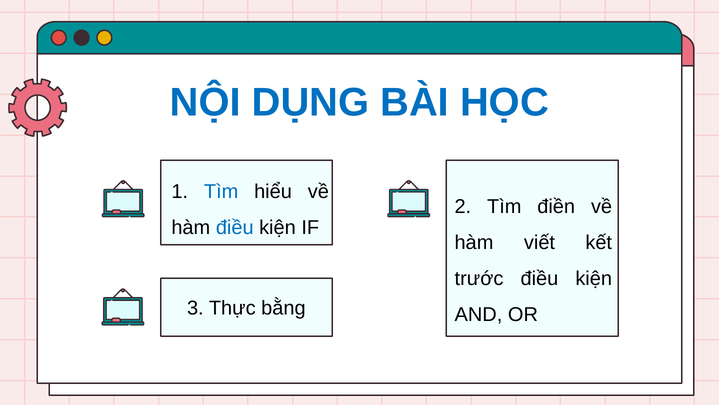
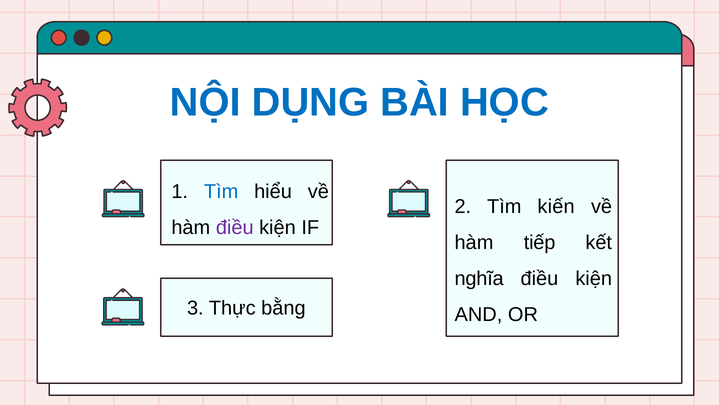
điền: điền -> kiến (556, 206)
điều colour: blue -> purple (235, 228)
viết: viết -> tiếp (540, 242)
trước: trước -> nghĩa (479, 278)
